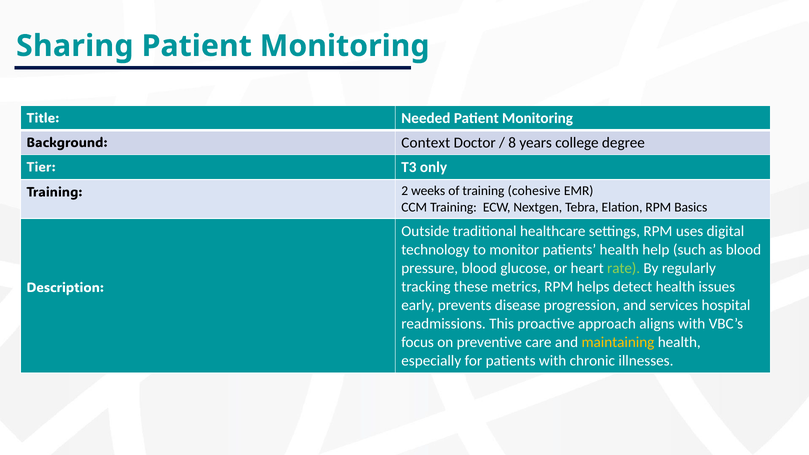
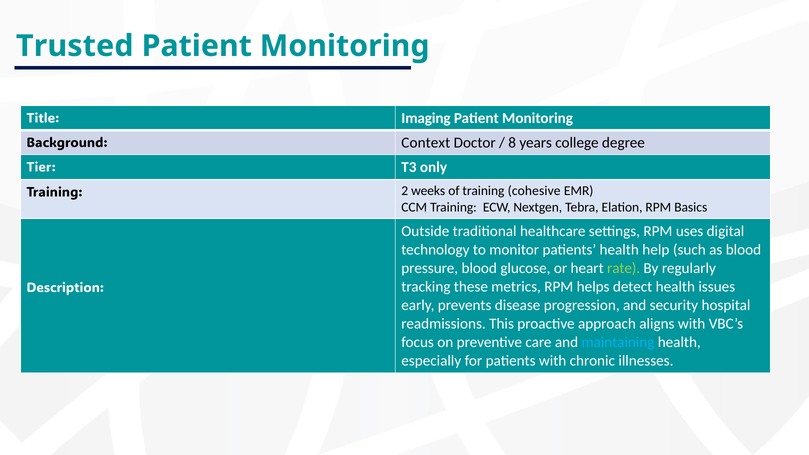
Sharing: Sharing -> Trusted (75, 46)
Needed: Needed -> Imaging (426, 118)
services: services -> security (674, 305)
maintaining colour: yellow -> light blue (618, 342)
